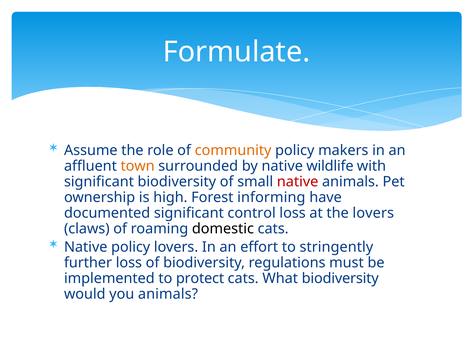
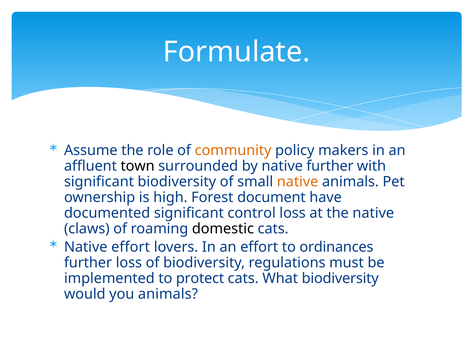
town colour: orange -> black (138, 166)
native wildlife: wildlife -> further (330, 166)
native colour: red -> orange (298, 182)
informing: informing -> document (271, 197)
the lovers: lovers -> native (373, 213)
Native policy: policy -> effort (131, 247)
stringently: stringently -> ordinances (336, 247)
